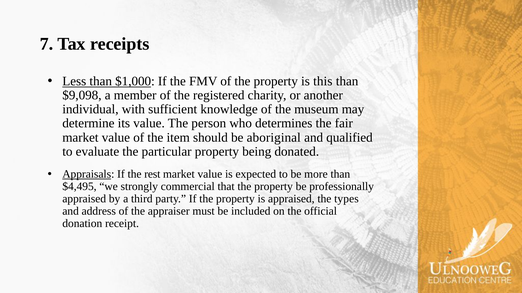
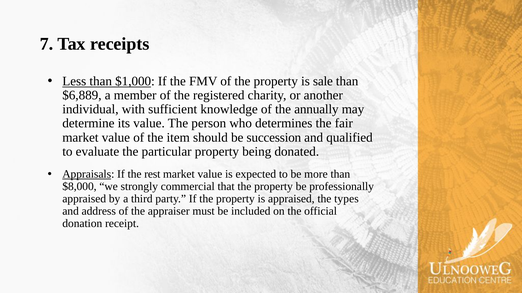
this: this -> sale (323, 81)
$9,098: $9,098 -> $6,889 (82, 95)
museum: museum -> annually (316, 109)
aboriginal: aboriginal -> succession (274, 138)
$4,495: $4,495 -> $8,000 (79, 187)
